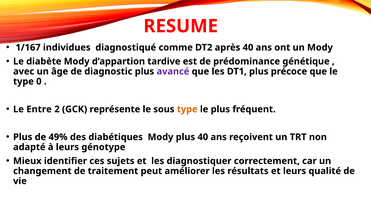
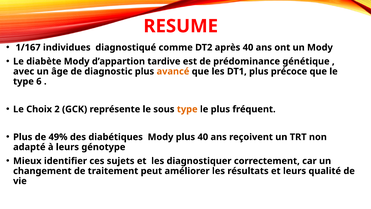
avancé colour: purple -> orange (173, 71)
0: 0 -> 6 (39, 81)
Entre: Entre -> Choix (39, 109)
